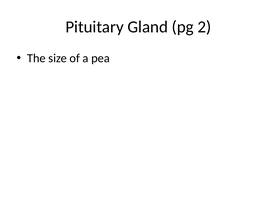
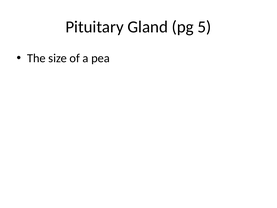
2: 2 -> 5 (204, 27)
